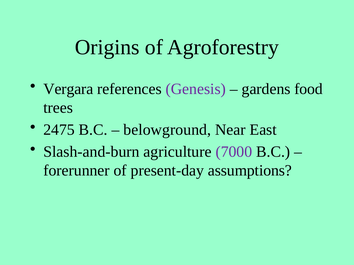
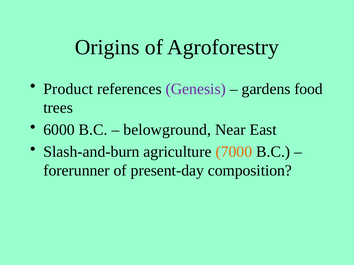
Vergara: Vergara -> Product (68, 89)
2475: 2475 -> 6000 (59, 130)
7000 colour: purple -> orange (234, 152)
assumptions: assumptions -> composition (250, 171)
